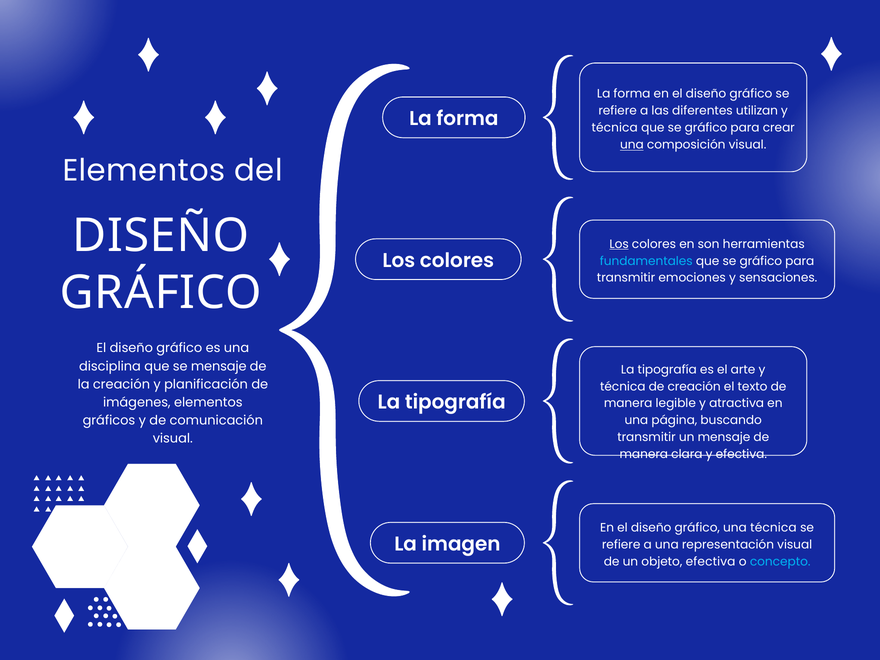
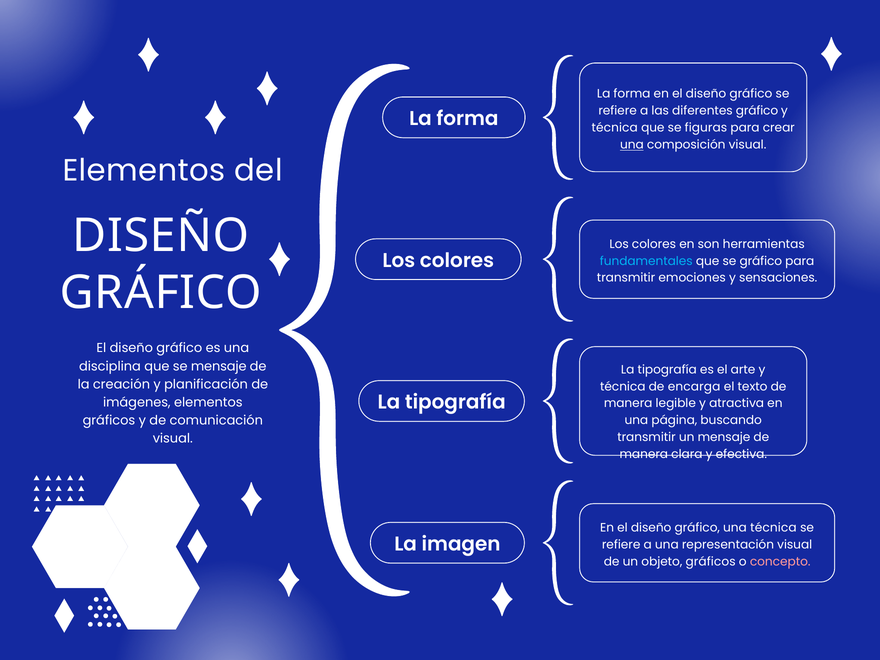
diferentes utilizan: utilizan -> gráfico (757, 111)
gráfico: gráfico -> figuras (706, 128)
Los underline: present -> none (619, 244)
de creación: creación -> encarga (694, 387)
objeto efectiva: efectiva -> gráficos (711, 562)
concepto colour: light blue -> pink (780, 562)
